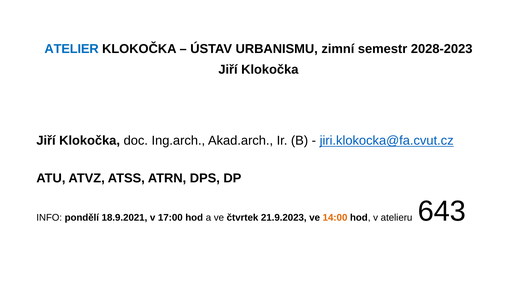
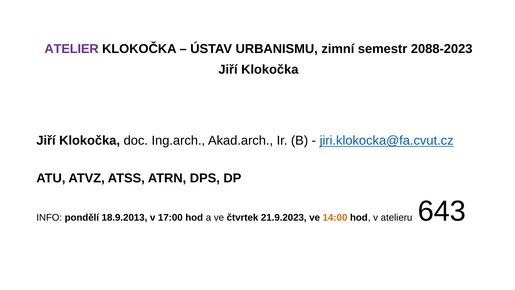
ATELIER colour: blue -> purple (72, 49)
2028-2023: 2028-2023 -> 2088-2023 (442, 49)
18.9.2021: 18.9.2021 -> 18.9.2013 (124, 217)
